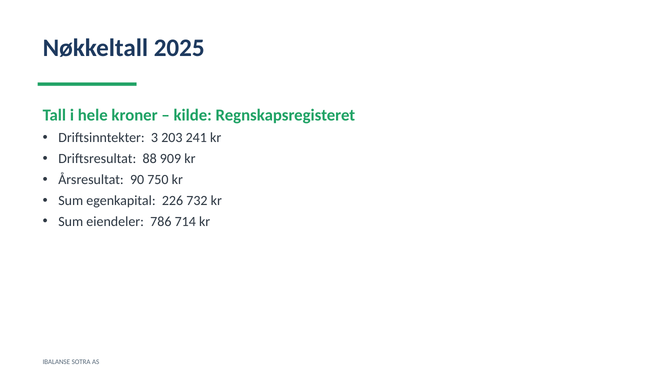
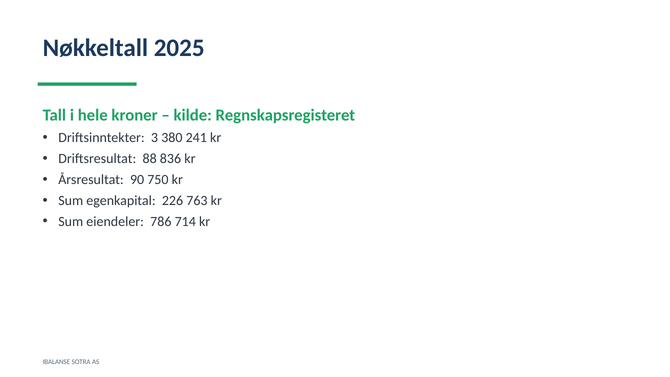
203: 203 -> 380 (172, 138)
909: 909 -> 836 (170, 159)
732: 732 -> 763 (197, 201)
